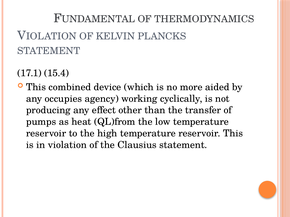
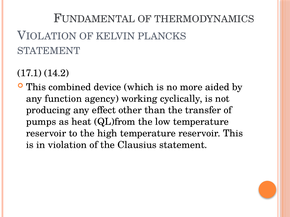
15.4: 15.4 -> 14.2 (56, 73)
occupies: occupies -> function (63, 99)
